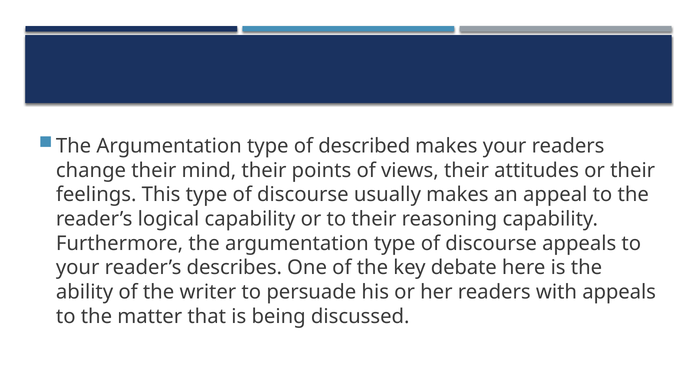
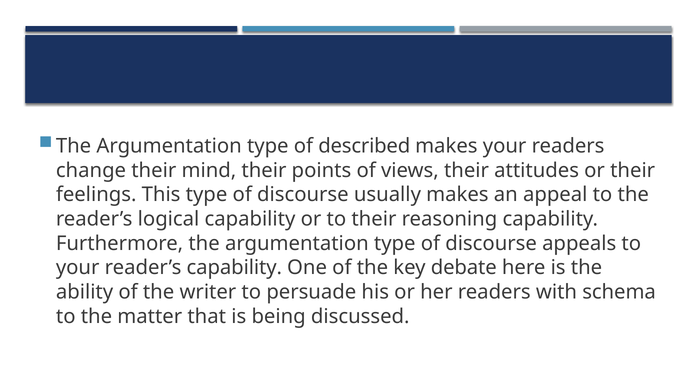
reader’s describes: describes -> capability (234, 268)
with appeals: appeals -> schema (619, 292)
